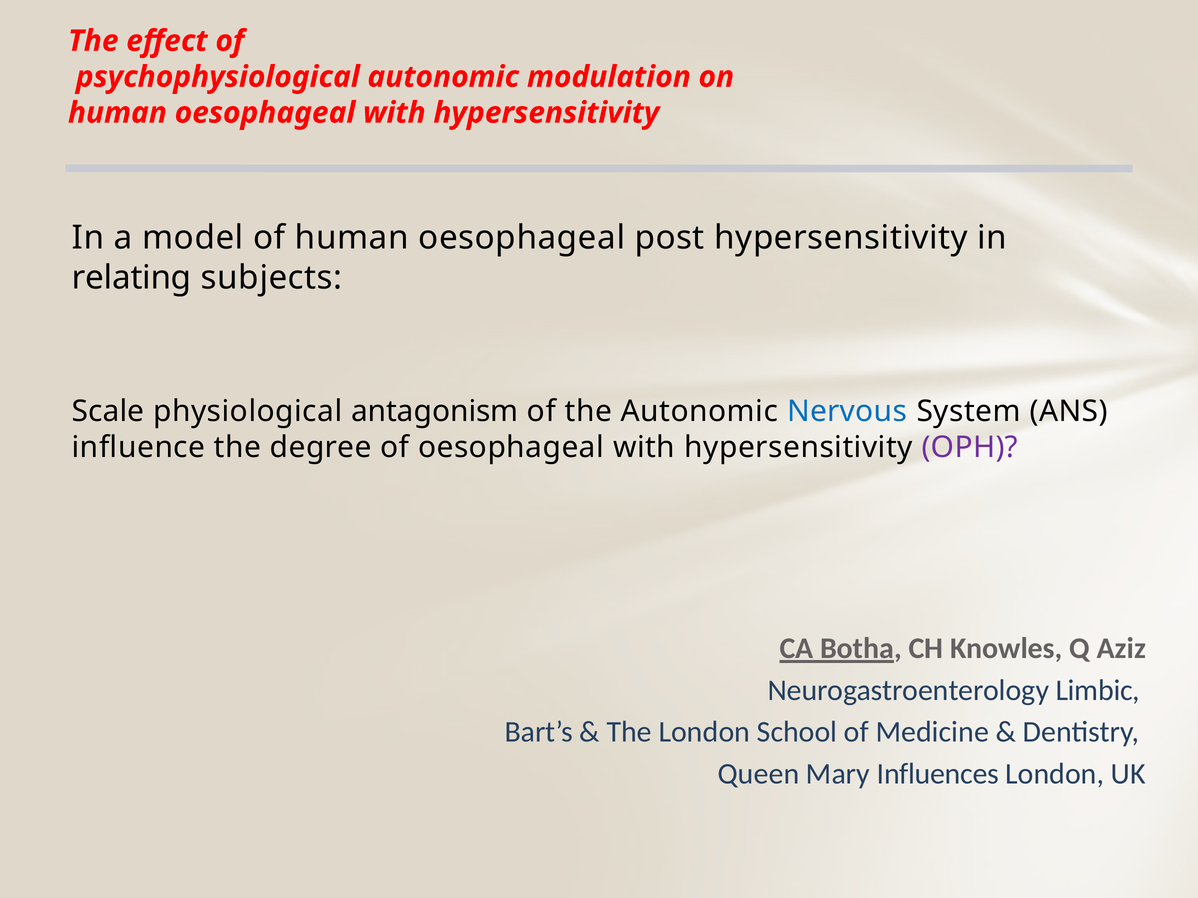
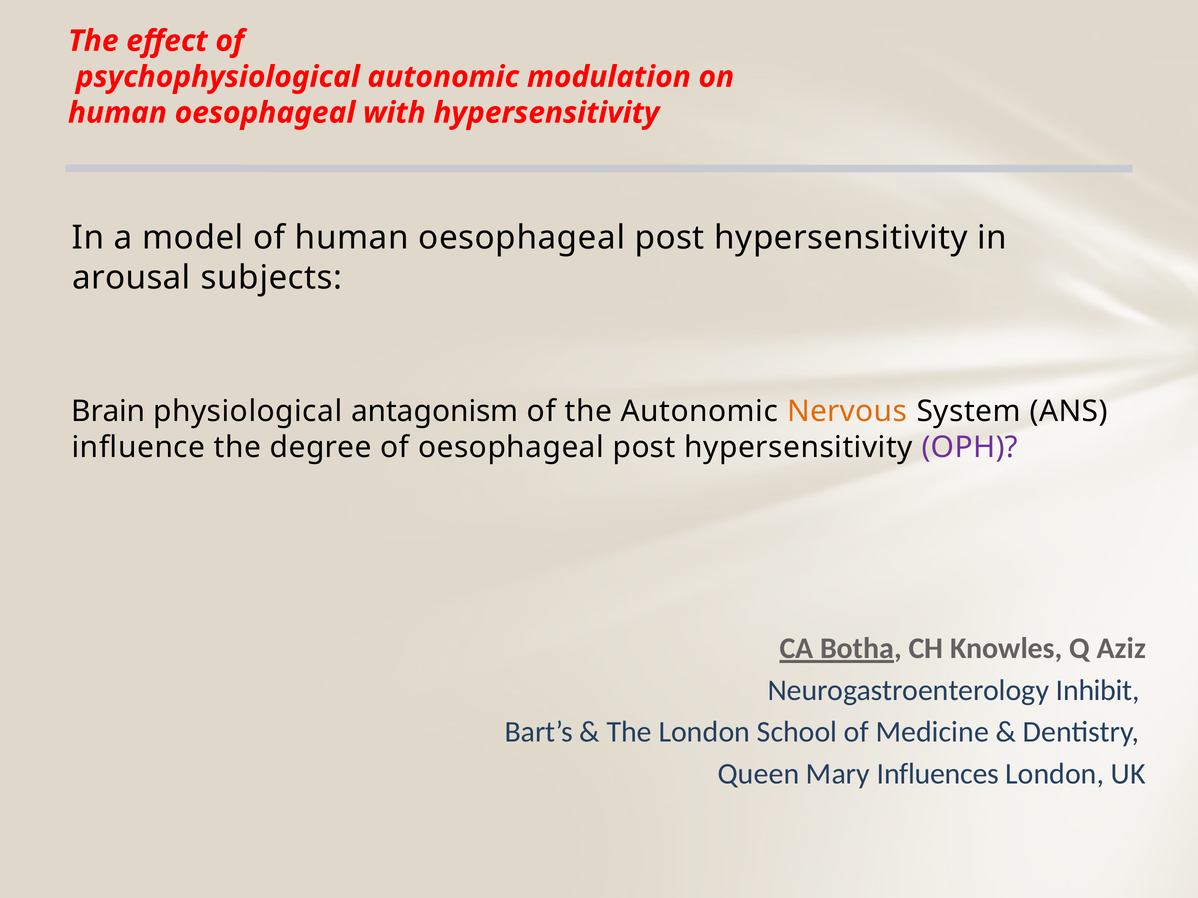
relating: relating -> arousal (131, 278)
Scale: Scale -> Brain (108, 411)
Nervous colour: blue -> orange (847, 411)
of oesophageal with: with -> post (644, 447)
Limbic: Limbic -> Inhibit (1098, 691)
